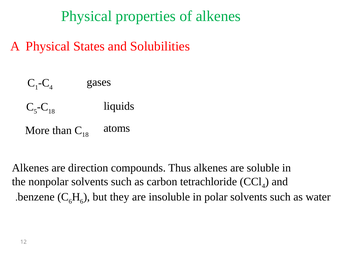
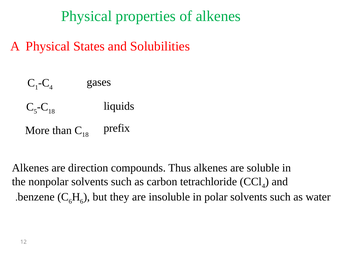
atoms: atoms -> prefix (117, 128)
